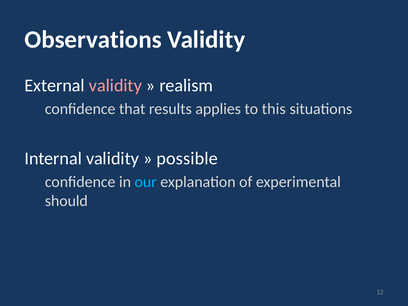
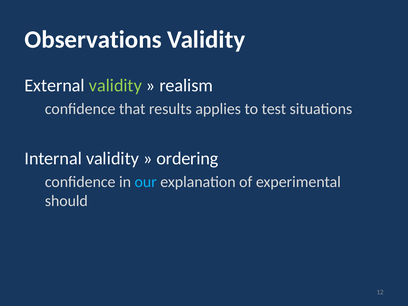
validity colour: pink -> light green (115, 86)
this: this -> test (274, 109)
possible: possible -> ordering (187, 159)
